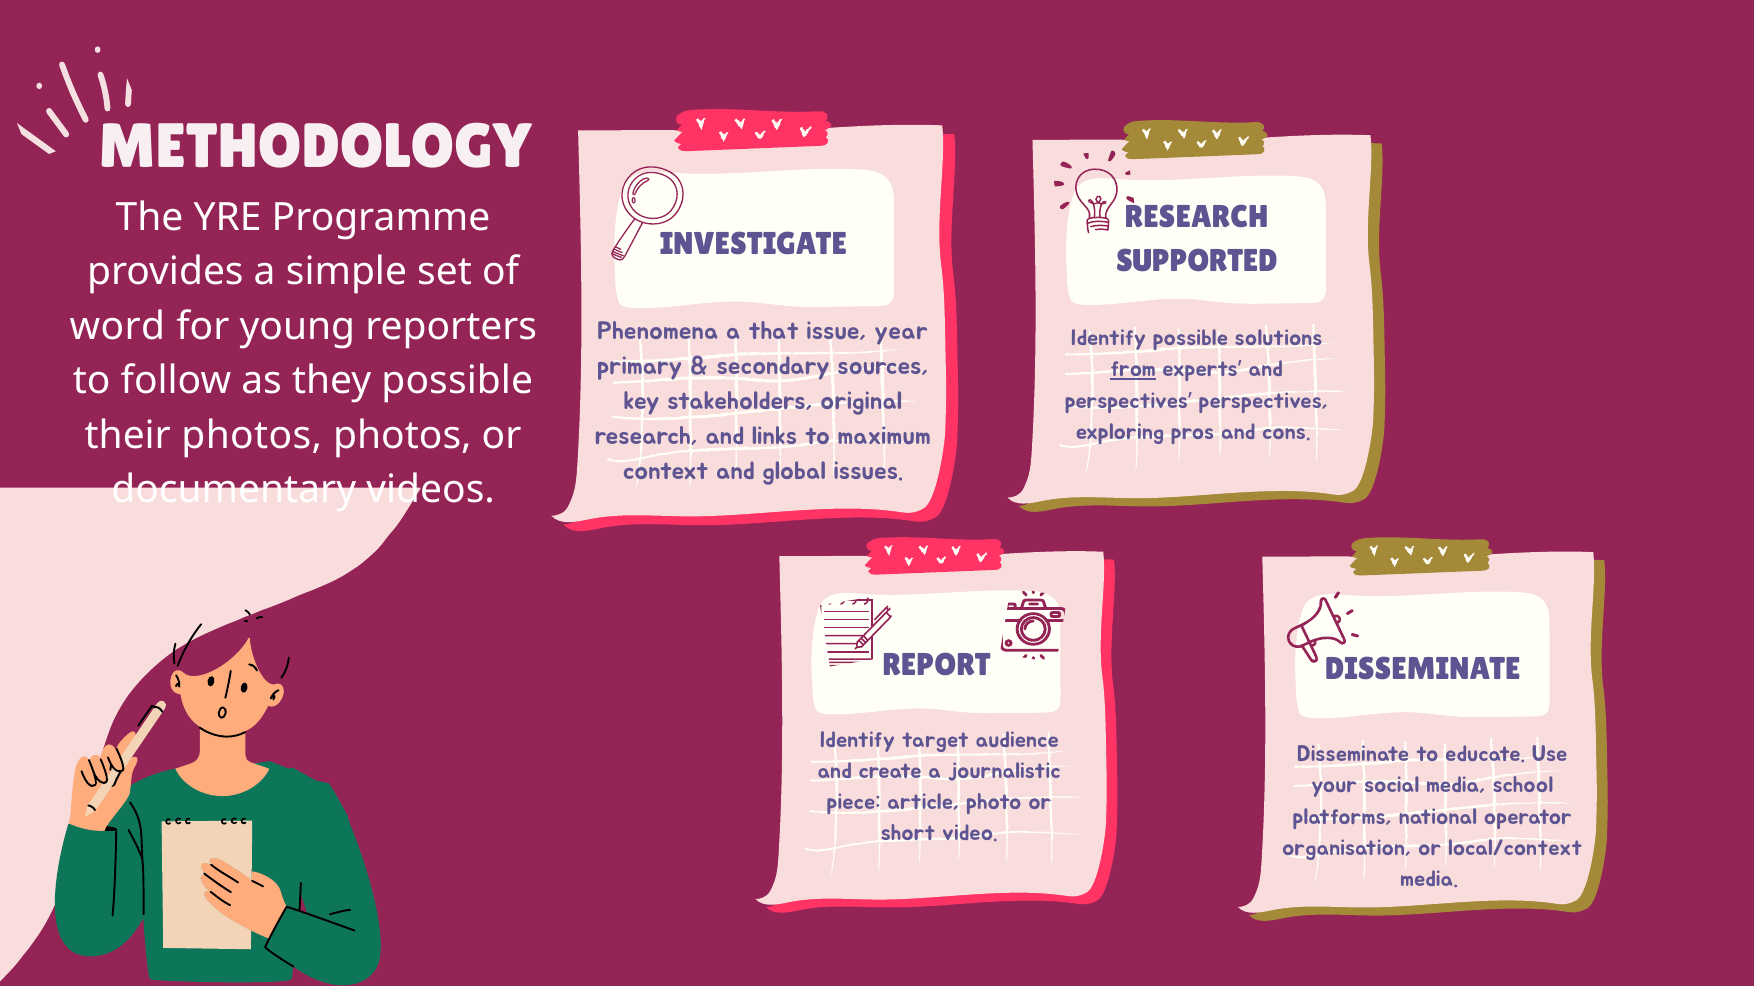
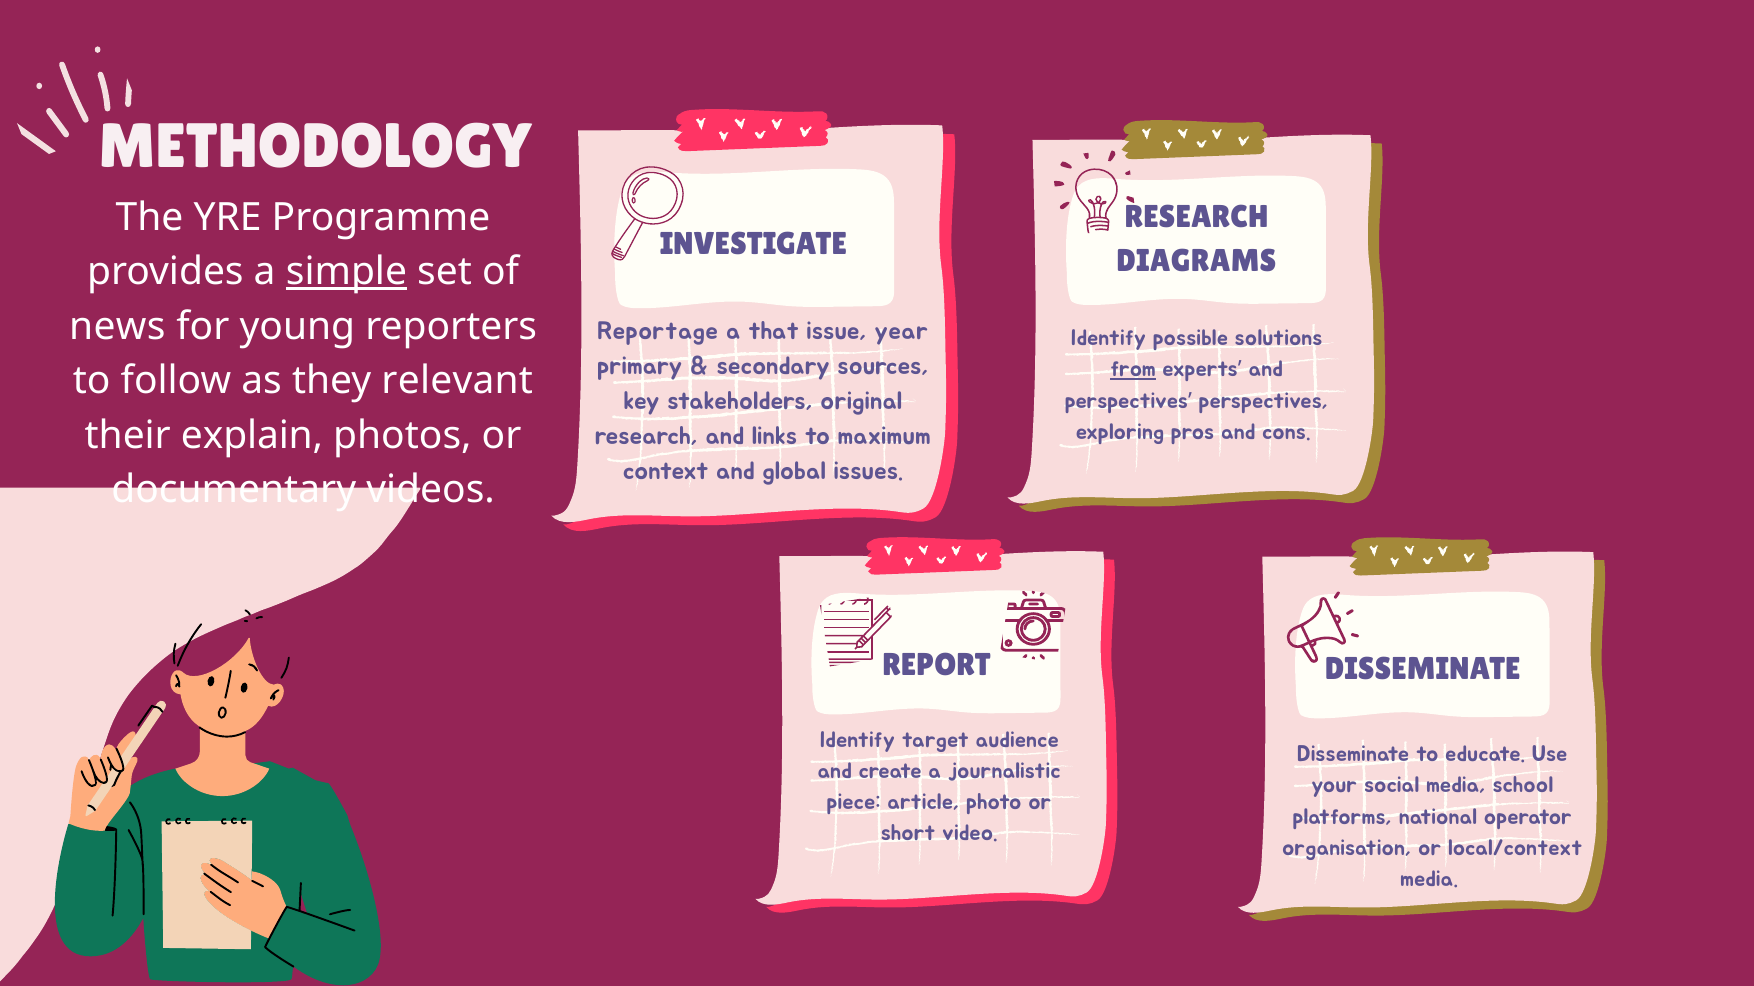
SUPPORTED: SUPPORTED -> DIAGRAMS (1196, 261)
simple underline: none -> present (346, 272)
word: word -> news (117, 327)
Phenomena: Phenomena -> Reportage (658, 331)
they possible: possible -> relevant (457, 381)
their photos: photos -> explain (252, 436)
